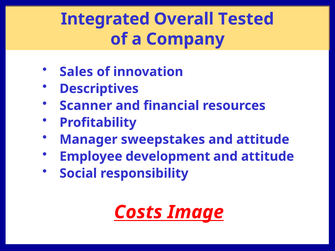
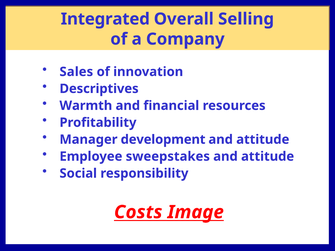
Tested: Tested -> Selling (246, 19)
Scanner: Scanner -> Warmth (86, 106)
sweepstakes: sweepstakes -> development (163, 140)
development: development -> sweepstakes (168, 157)
